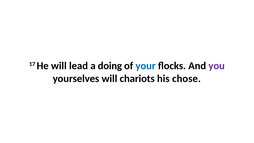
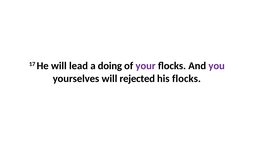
your colour: blue -> purple (146, 66)
chariots: chariots -> rejected (137, 79)
his chose: chose -> flocks (186, 79)
